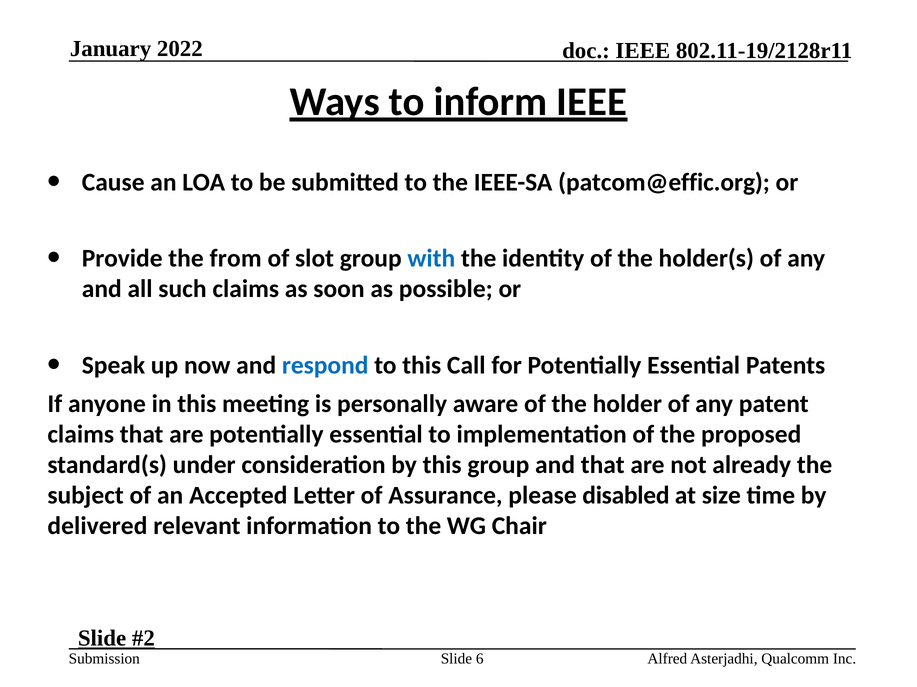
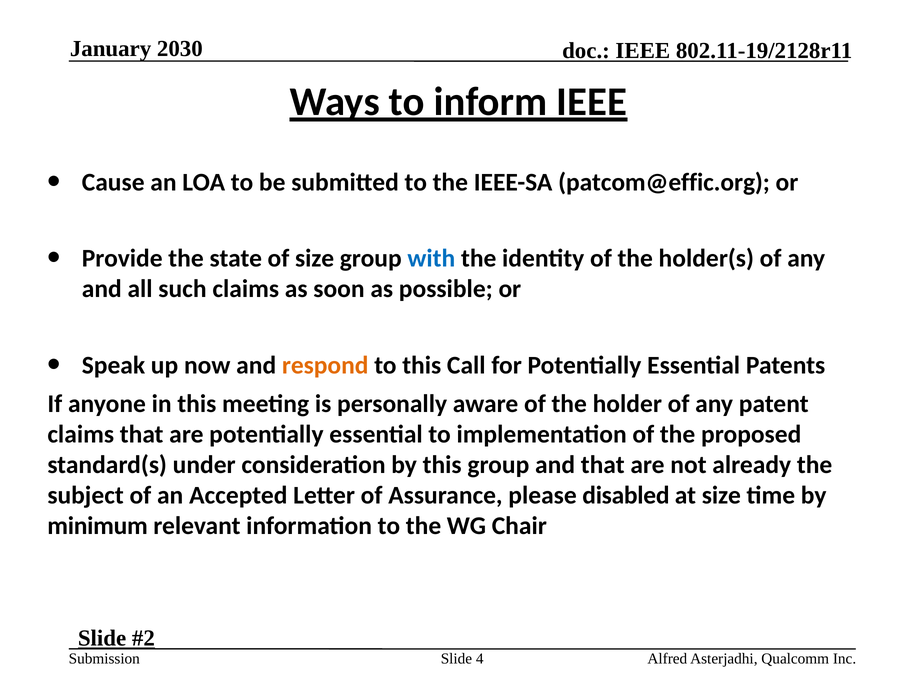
2022: 2022 -> 2030 (180, 49)
from: from -> state (236, 259)
of slot: slot -> size (315, 259)
respond colour: blue -> orange (325, 366)
delivered: delivered -> minimum (98, 526)
6: 6 -> 4 (480, 660)
